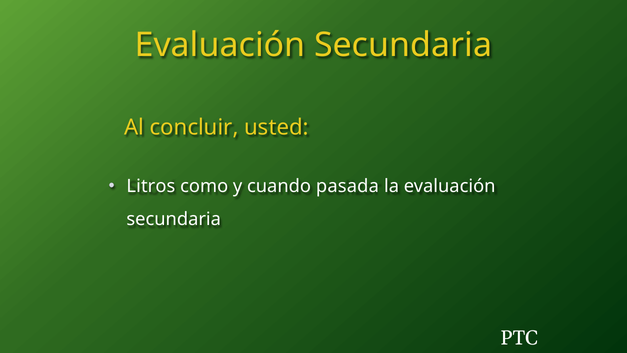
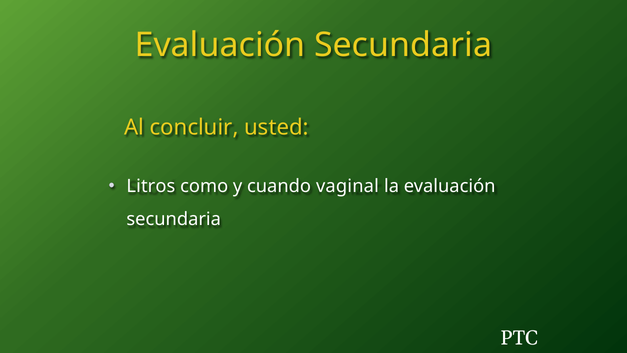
pasada: pasada -> vaginal (347, 186)
